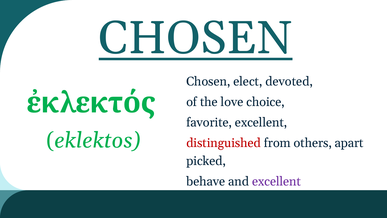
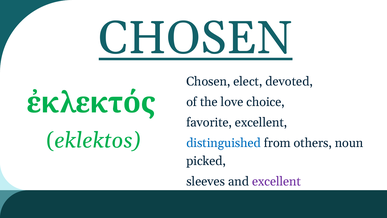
distinguished colour: red -> blue (224, 143)
apart: apart -> noun (349, 143)
behave: behave -> sleeves (206, 181)
